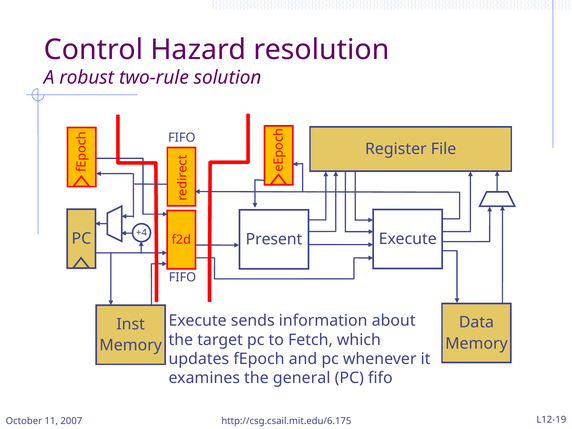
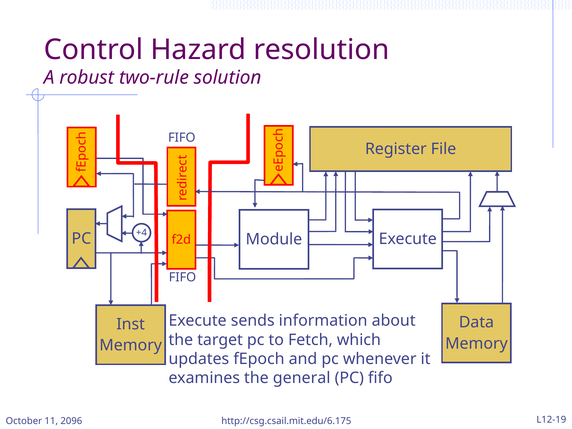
Present: Present -> Module (274, 239)
2007: 2007 -> 2096 (71, 421)
